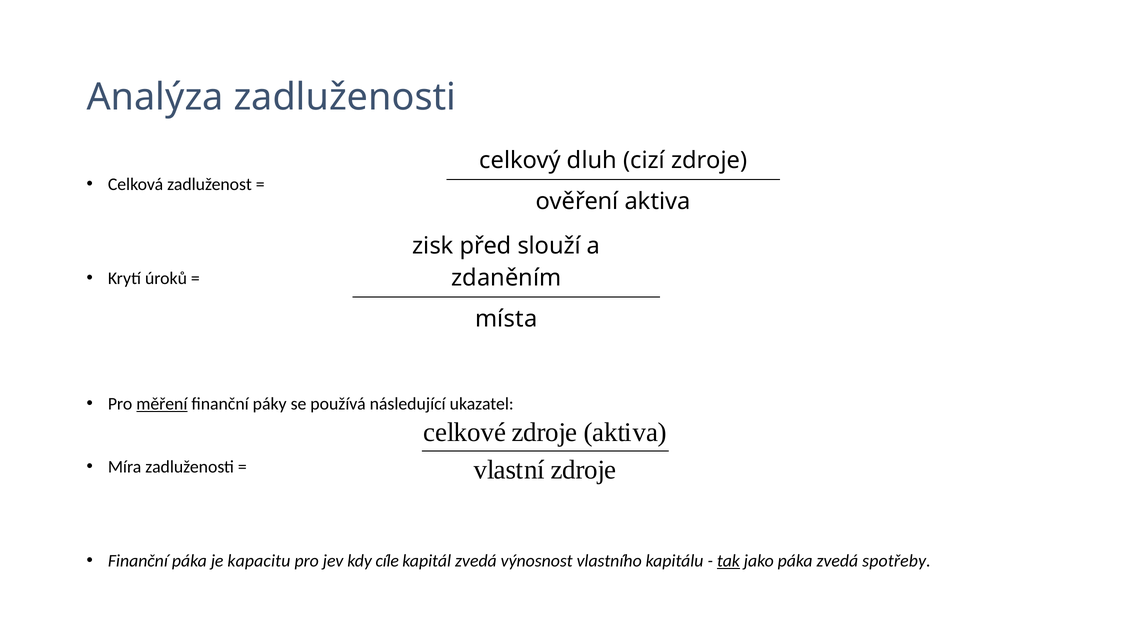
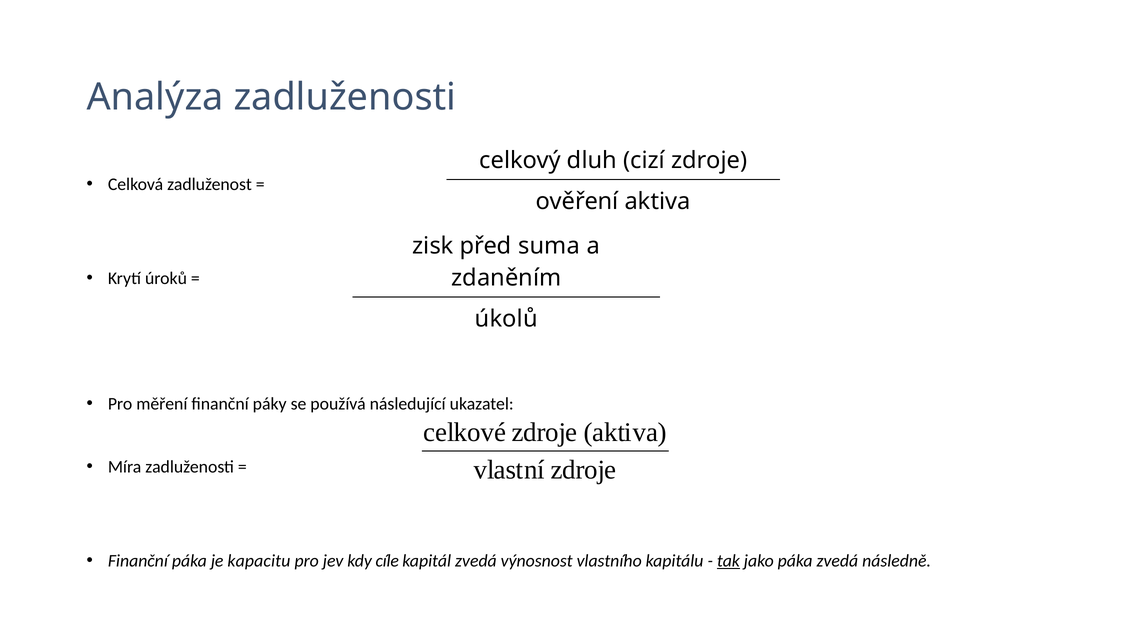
slouží: slouží -> suma (549, 246)
místa: místa -> úkolů (506, 319)
měření underline: present -> none (162, 404)
spotřeby: spotřeby -> následně (897, 561)
